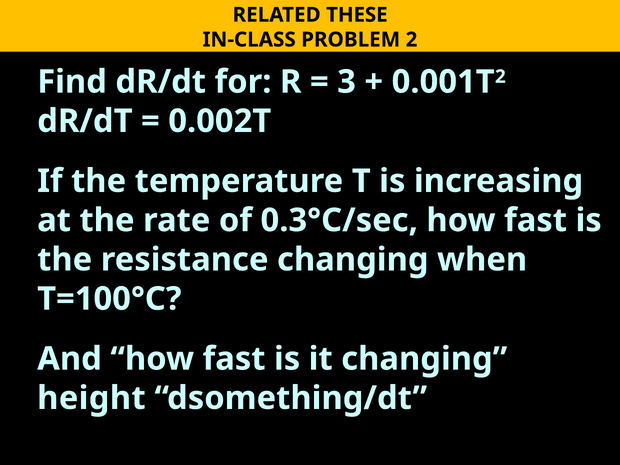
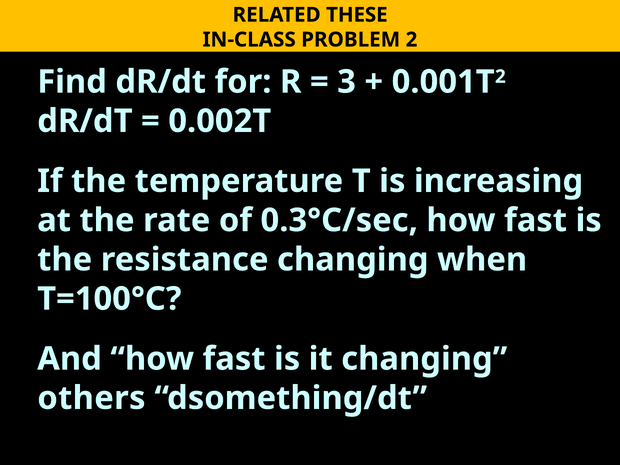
height: height -> others (91, 398)
